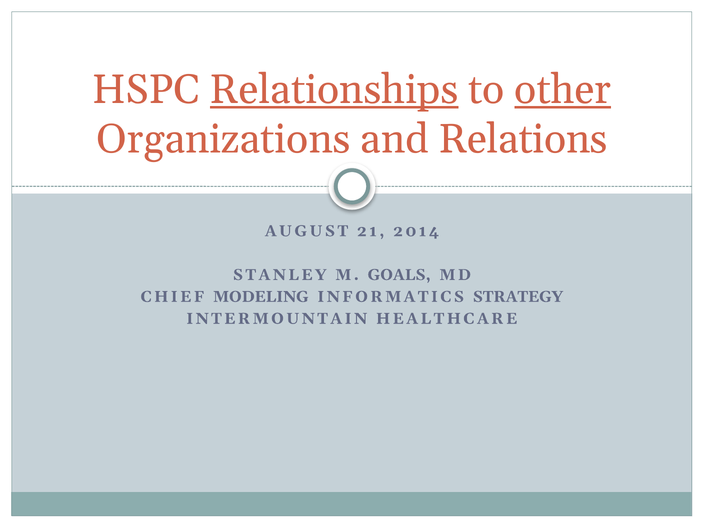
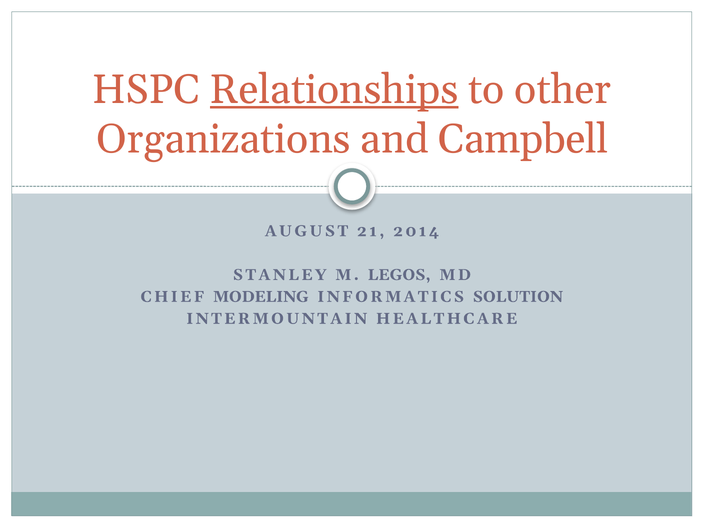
other underline: present -> none (563, 90)
Relations: Relations -> Campbell (523, 139)
GOALS: GOALS -> LEGOS (399, 275)
STRATEGY: STRATEGY -> SOLUTION (518, 297)
